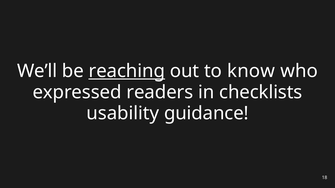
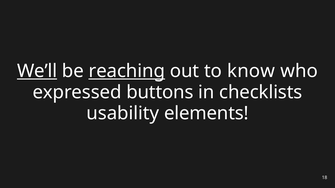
We’ll underline: none -> present (37, 71)
readers: readers -> buttons (160, 92)
guidance: guidance -> elements (206, 114)
